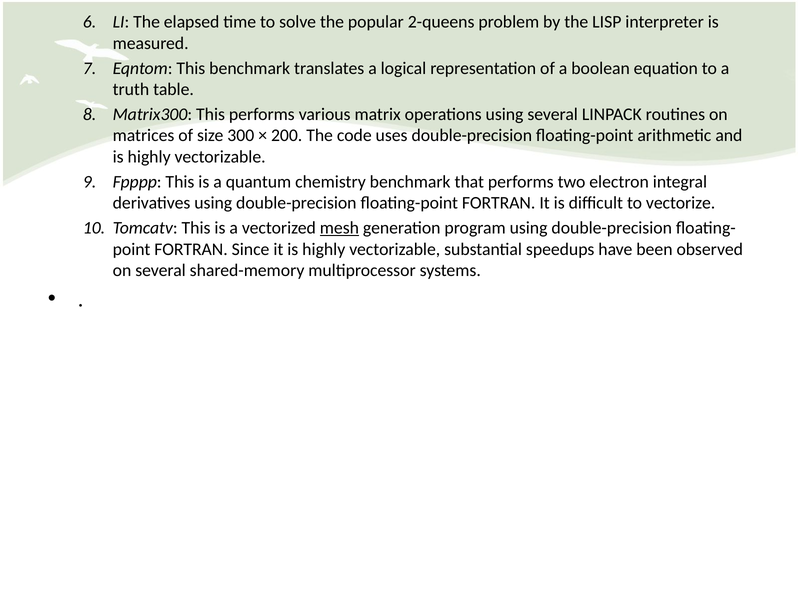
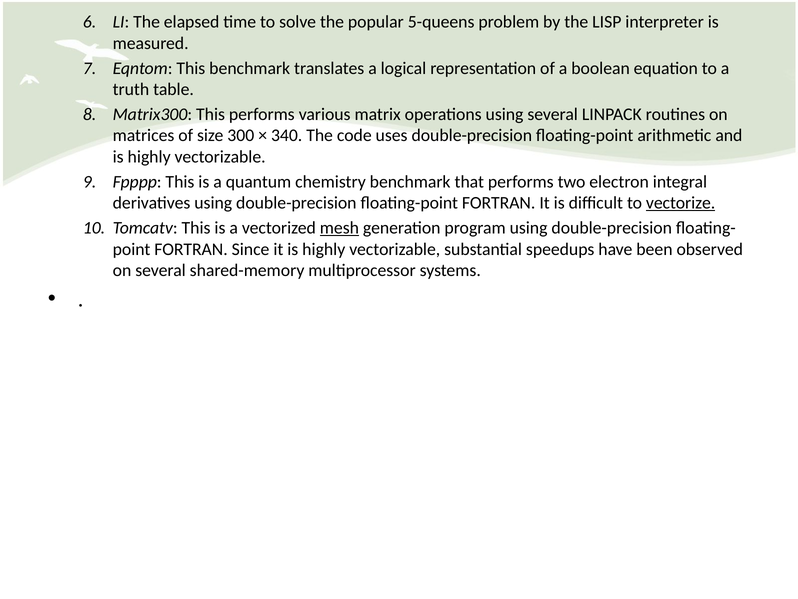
2-queens: 2-queens -> 5-queens (441, 22)
200: 200 -> 340 (287, 136)
vectorize underline: none -> present (681, 203)
